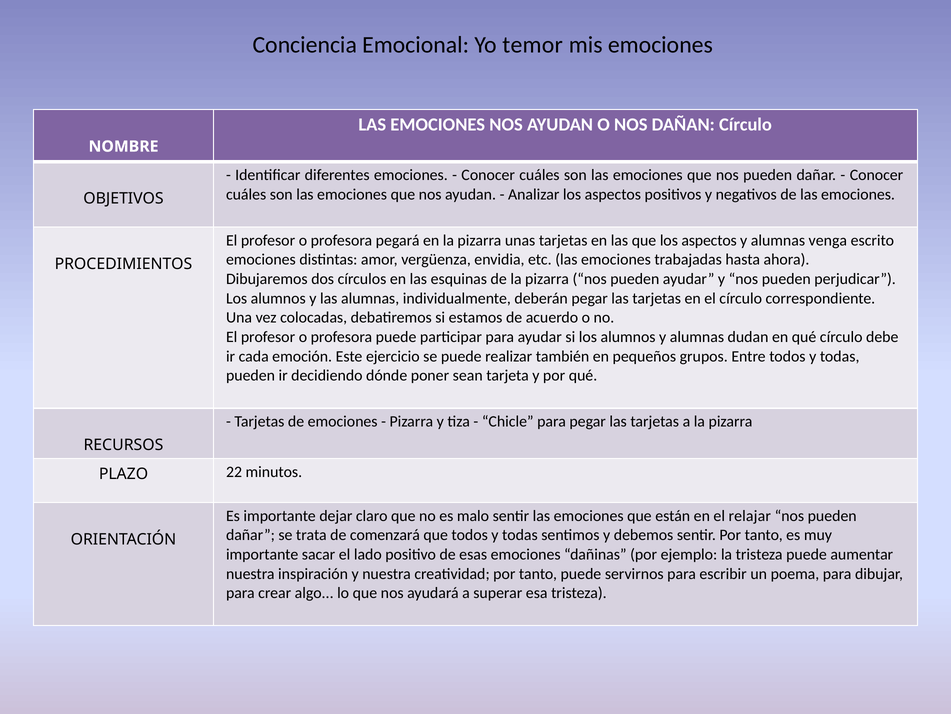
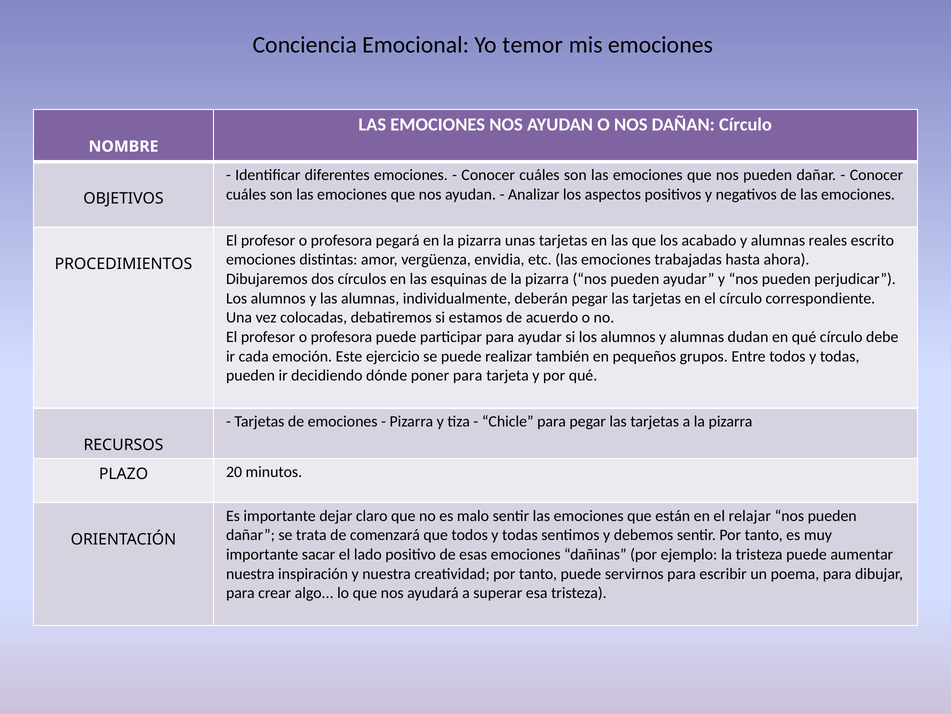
que los aspectos: aspectos -> acabado (709, 240)
venga: venga -> reales (828, 240)
poner sean: sean -> para (468, 375)
22: 22 -> 20 (234, 471)
